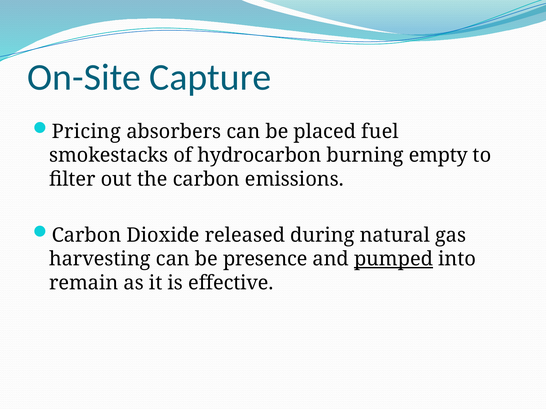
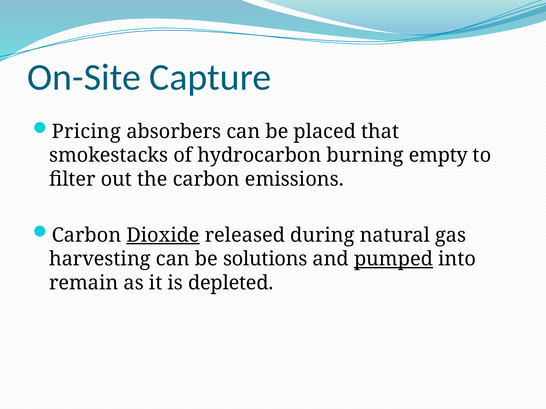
fuel: fuel -> that (380, 132)
Dioxide underline: none -> present (163, 235)
presence: presence -> solutions (265, 259)
effective: effective -> depleted (231, 283)
